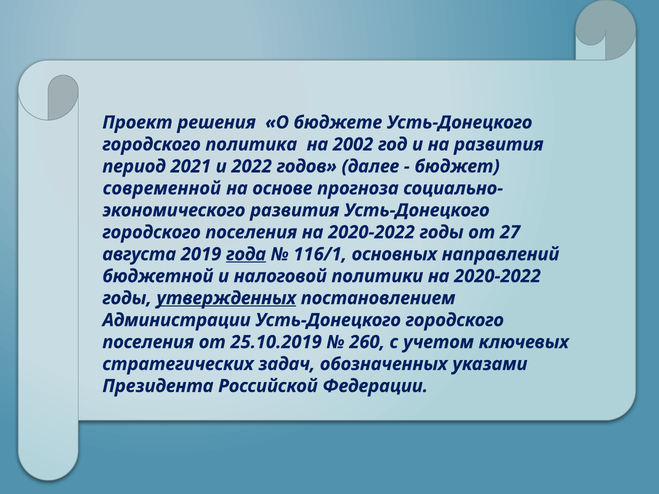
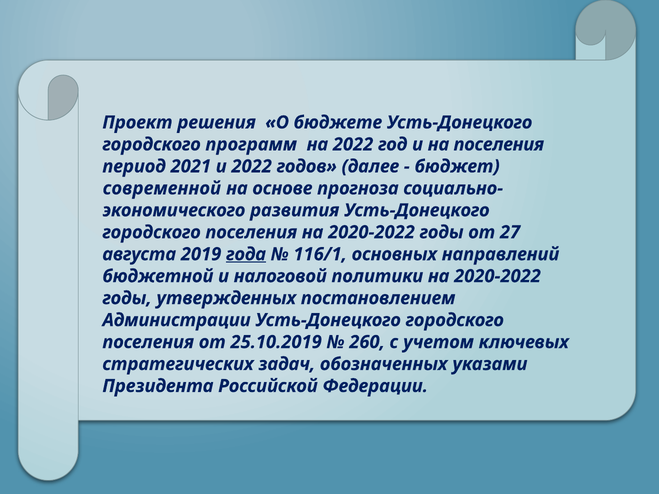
политика: политика -> программ (251, 144)
на 2002: 2002 -> 2022 (353, 144)
на развития: развития -> поселения (499, 144)
утвержденных underline: present -> none (226, 298)
